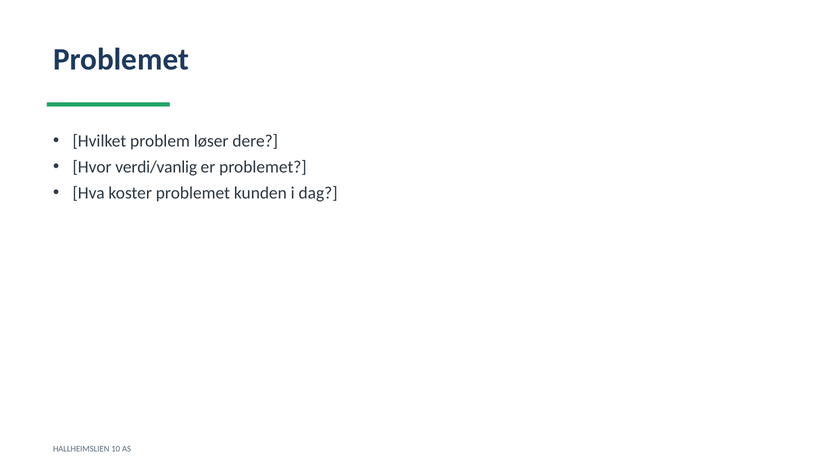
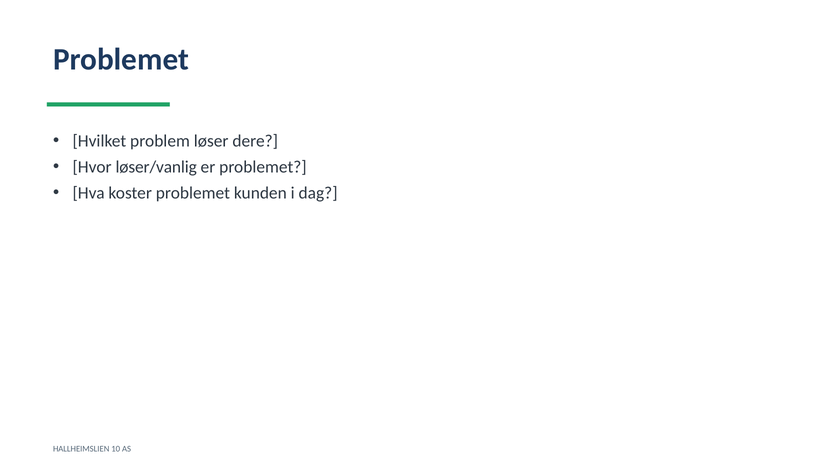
verdi/vanlig: verdi/vanlig -> løser/vanlig (156, 167)
